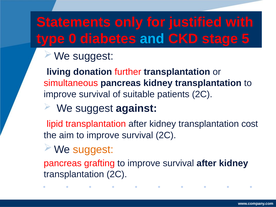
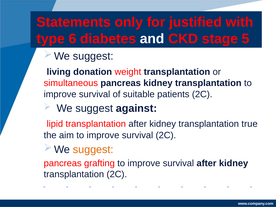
0: 0 -> 6 (73, 39)
and colour: light blue -> white (152, 39)
further: further -> weight (128, 72)
cost: cost -> true (250, 124)
